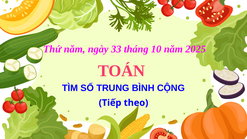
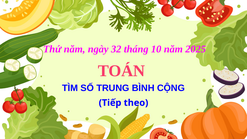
33: 33 -> 32 (116, 49)
